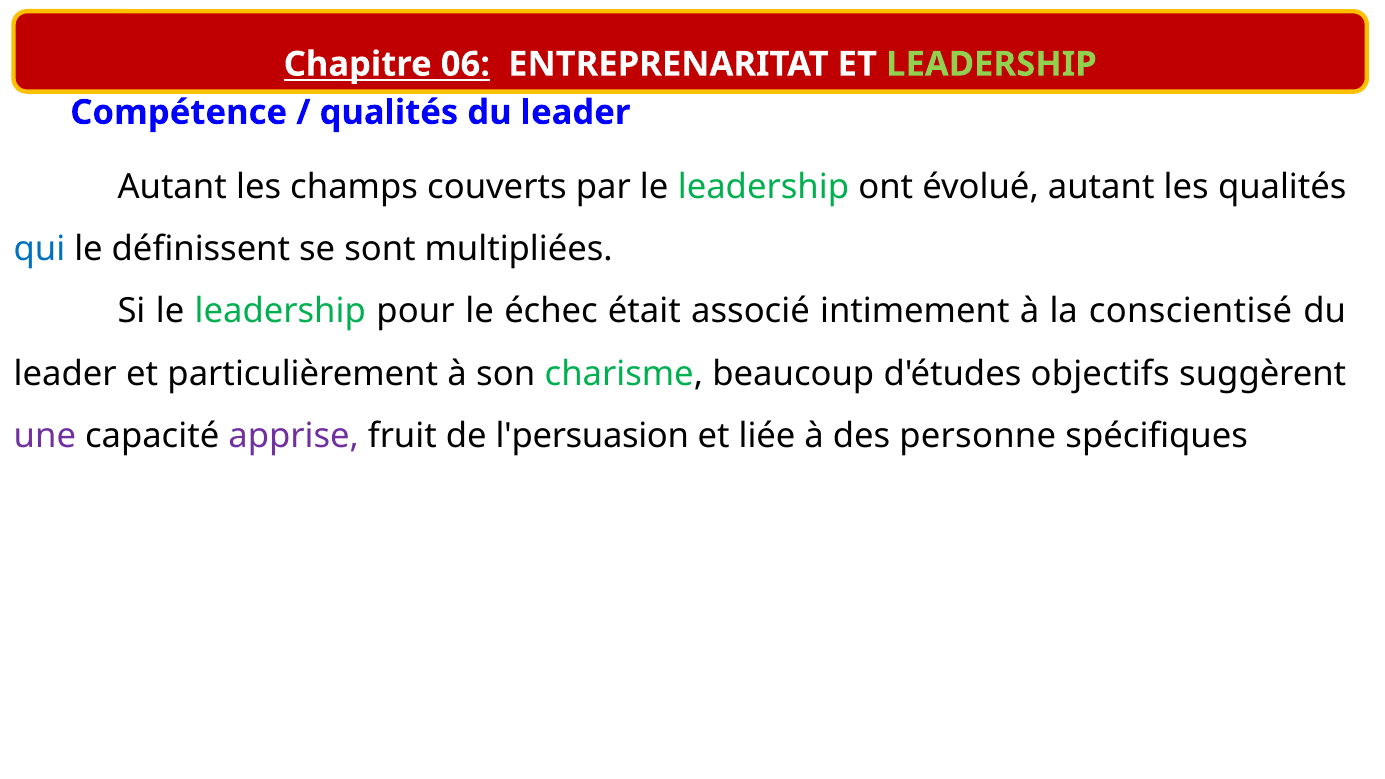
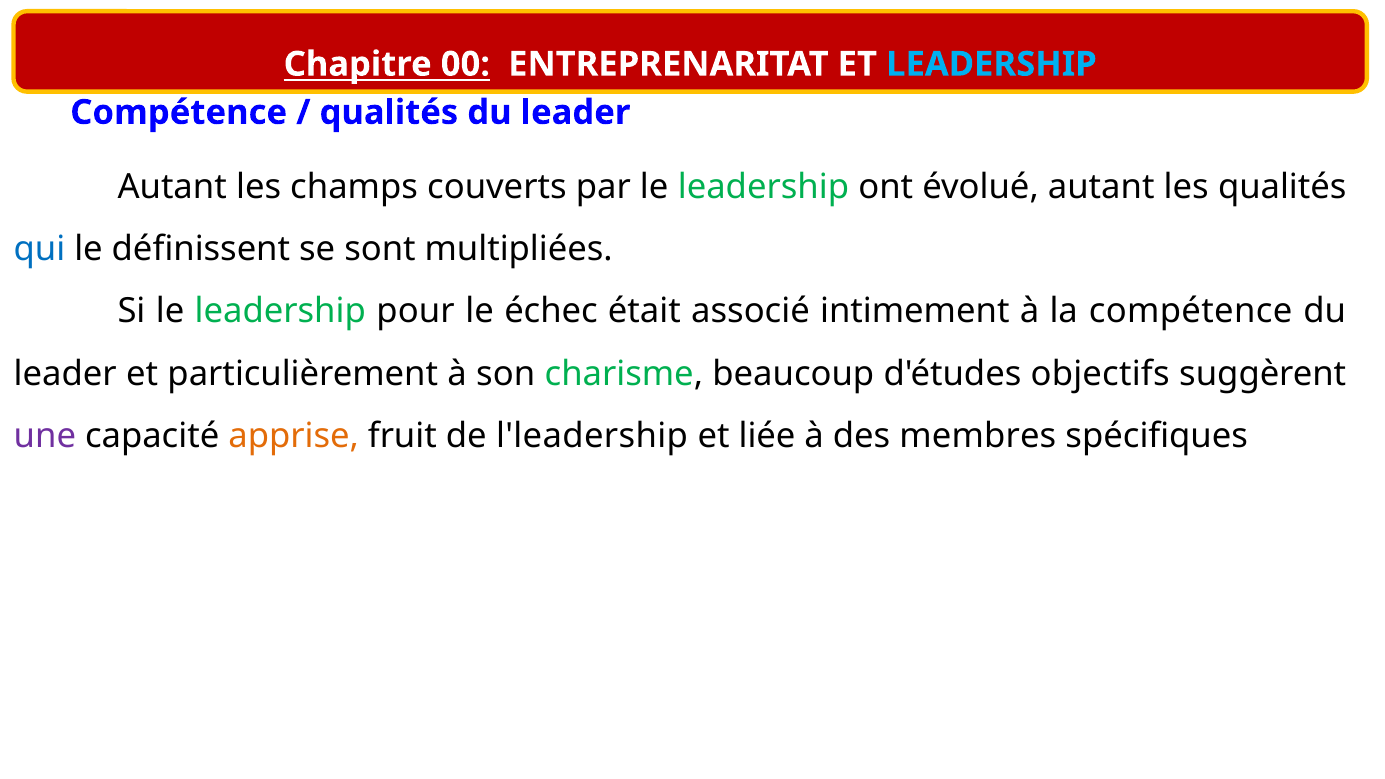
06: 06 -> 00 (465, 64)
LEADERSHIP colour: light green -> light blue (991, 64)
la conscientisé: conscientisé -> compétence (1191, 311)
apprise colour: purple -> orange (294, 436)
l'persuasion: l'persuasion -> l'leadership (592, 436)
personne: personne -> membres (978, 436)
